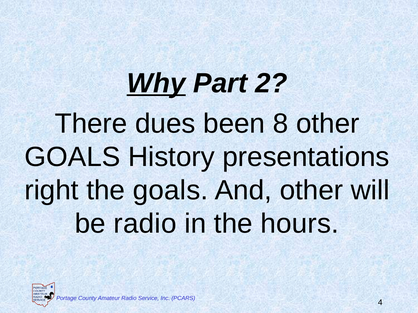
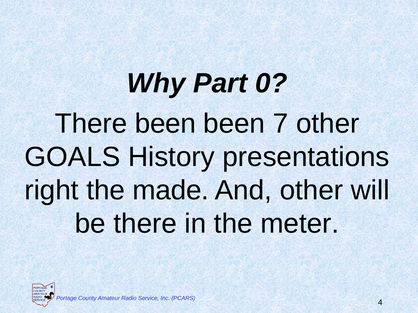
Why underline: present -> none (156, 83)
2: 2 -> 0 (271, 83)
There dues: dues -> been (165, 124)
8: 8 -> 7 (281, 124)
the goals: goals -> made (171, 191)
be radio: radio -> there (145, 224)
hours: hours -> meter (300, 224)
